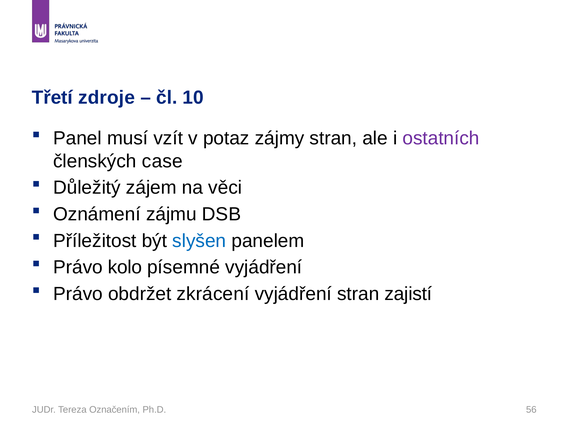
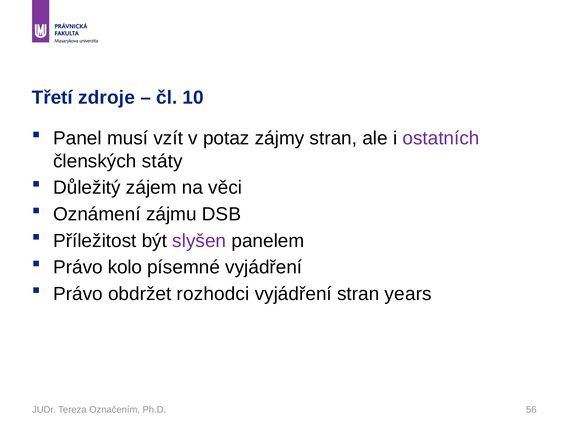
case: case -> státy (162, 161)
slyšen colour: blue -> purple (199, 241)
zkrácení: zkrácení -> rozhodci (213, 294)
zajistí: zajistí -> years (408, 294)
